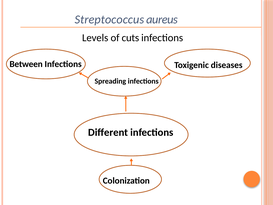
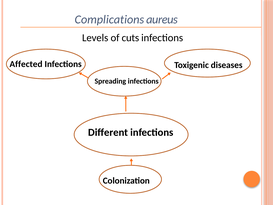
Streptococcus: Streptococcus -> Complications (109, 19)
Between: Between -> Affected (26, 64)
